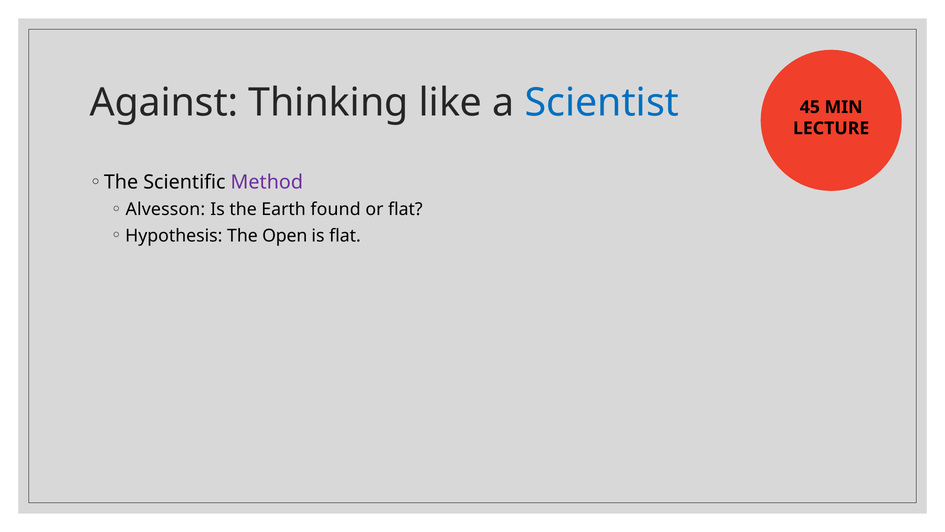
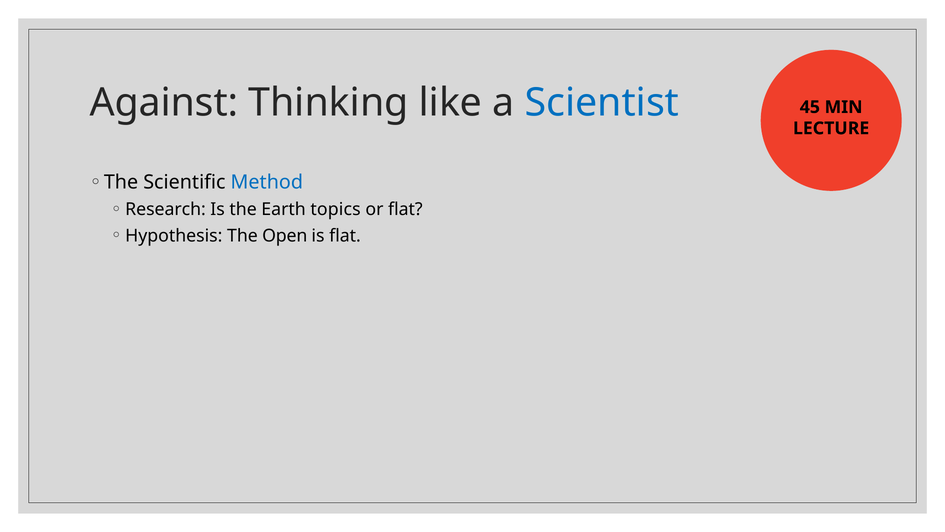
Method colour: purple -> blue (267, 182)
Alvesson: Alvesson -> Research (165, 209)
found: found -> topics (336, 209)
